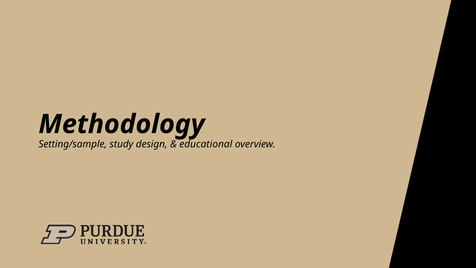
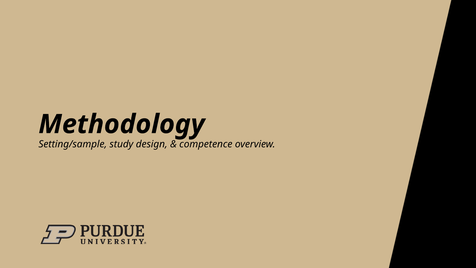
educational: educational -> competence (206, 144)
